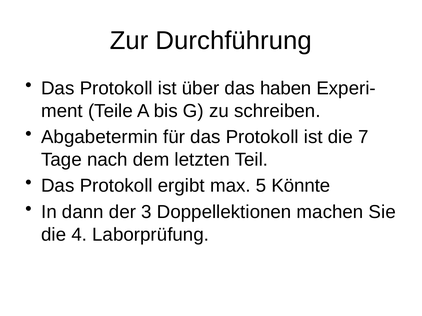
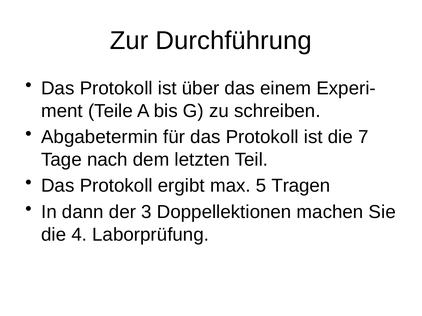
haben: haben -> einem (286, 89)
Könnte: Könnte -> Tragen (301, 186)
